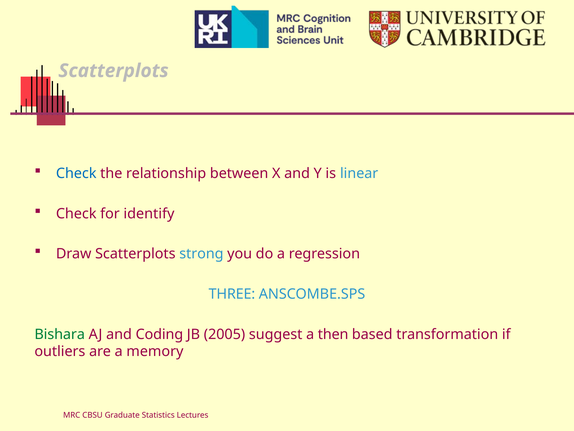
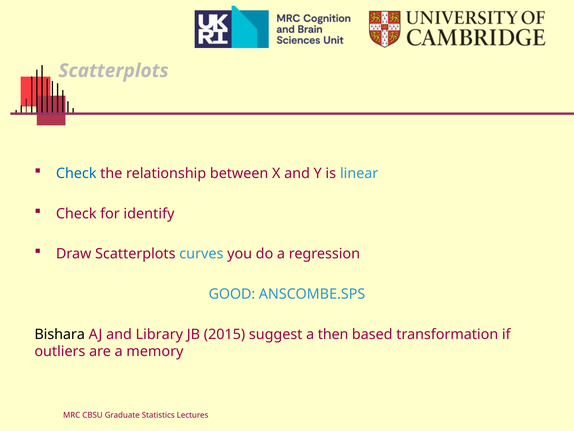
strong: strong -> curves (201, 254)
THREE: THREE -> GOOD (232, 294)
Bishara colour: green -> black (60, 334)
Coding: Coding -> Library (159, 334)
2005: 2005 -> 2015 (225, 334)
